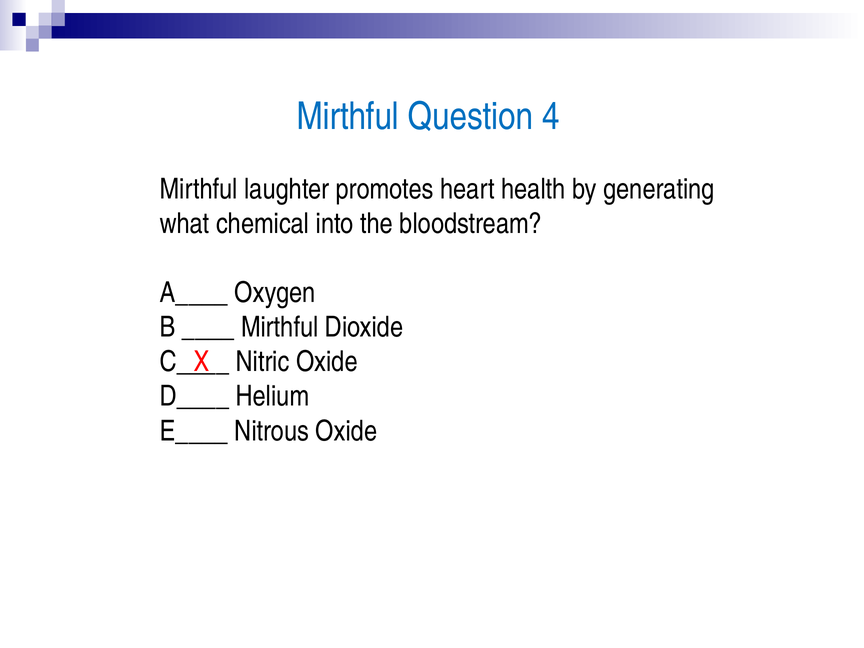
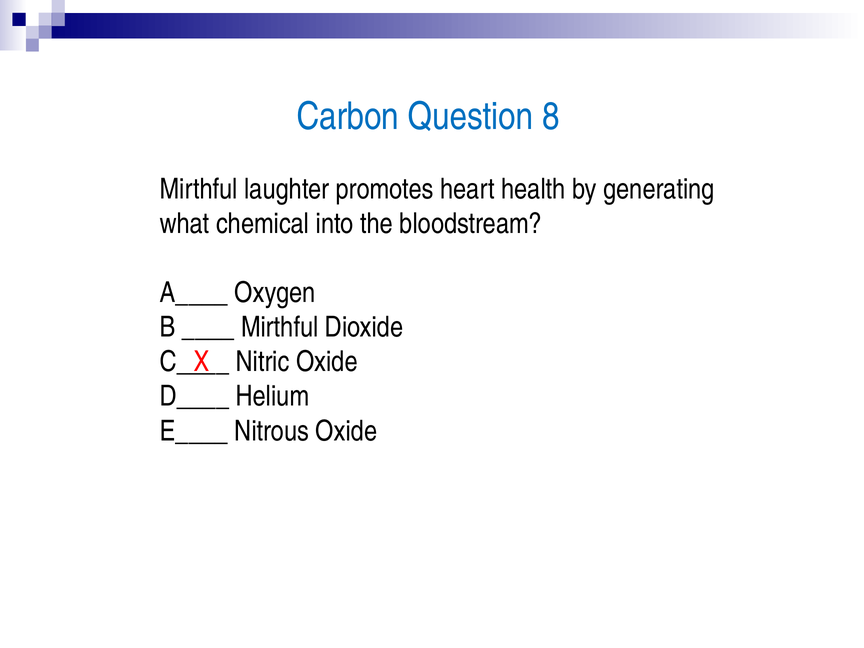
Mirthful: Mirthful -> Carbon (348, 116)
4: 4 -> 8 (551, 116)
